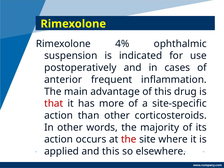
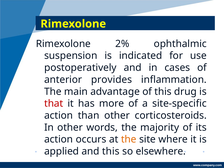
4%: 4% -> 2% (122, 44)
frequent: frequent -> provides (112, 80)
the colour: red -> orange (129, 139)
